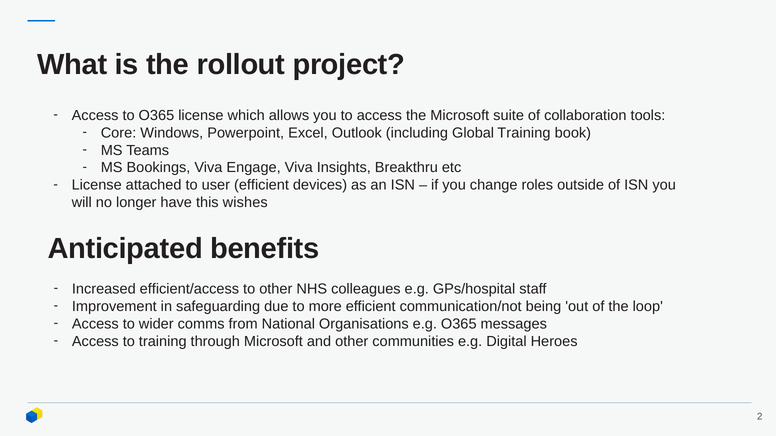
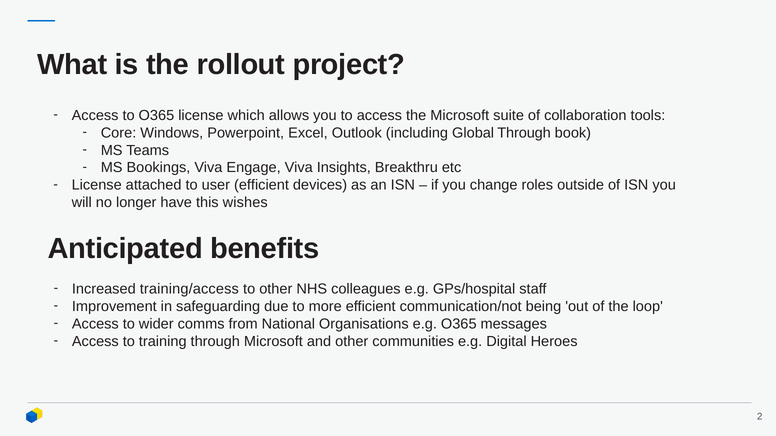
Global Training: Training -> Through (524, 133)
efficient/access: efficient/access -> training/access (189, 289)
